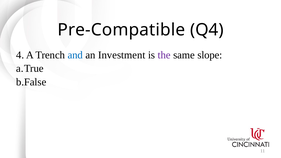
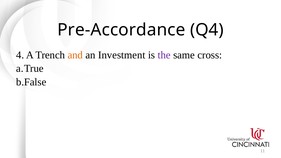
Pre-Compatible: Pre-Compatible -> Pre-Accordance (121, 30)
and colour: blue -> orange (75, 55)
slope: slope -> cross (210, 55)
